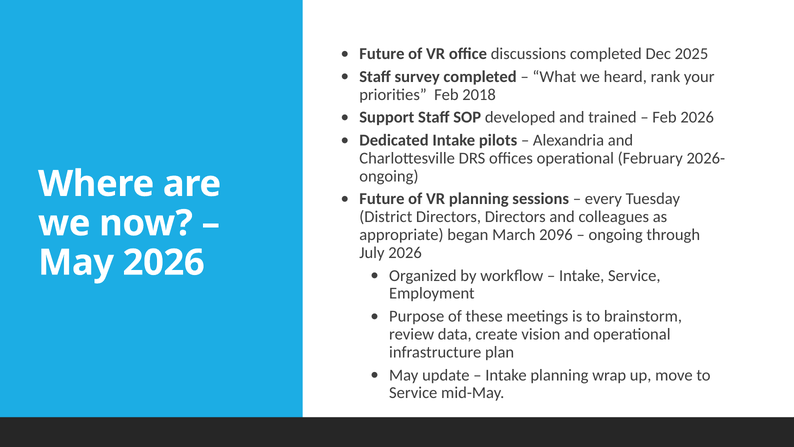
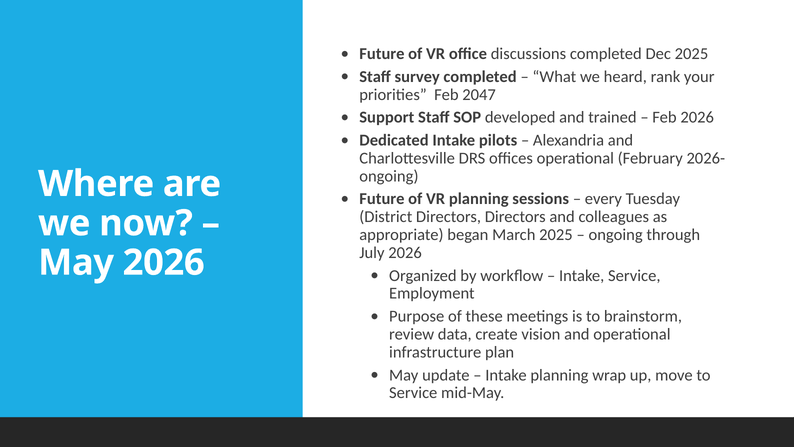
2018: 2018 -> 2047 (479, 95)
March 2096: 2096 -> 2025 (556, 235)
